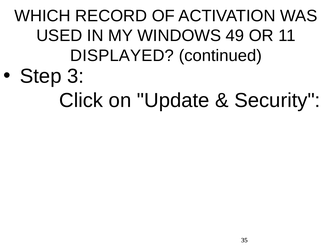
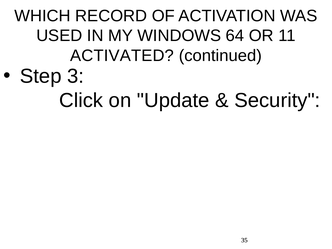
49: 49 -> 64 (235, 36)
DISPLAYED: DISPLAYED -> ACTIVATED (122, 56)
